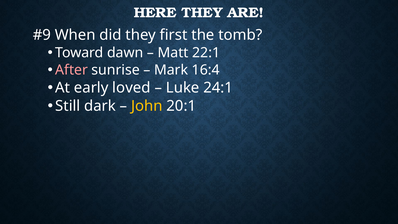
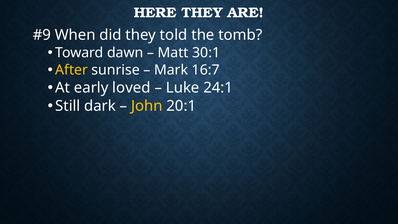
first: first -> told (174, 35)
22:1: 22:1 -> 30:1 (206, 53)
After colour: pink -> yellow (72, 70)
16:4: 16:4 -> 16:7 (206, 70)
